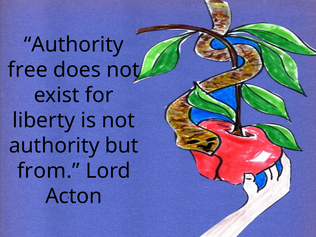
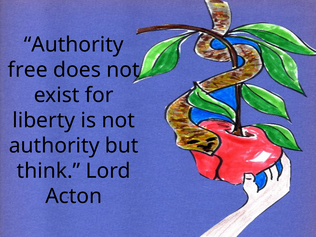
from: from -> think (48, 171)
